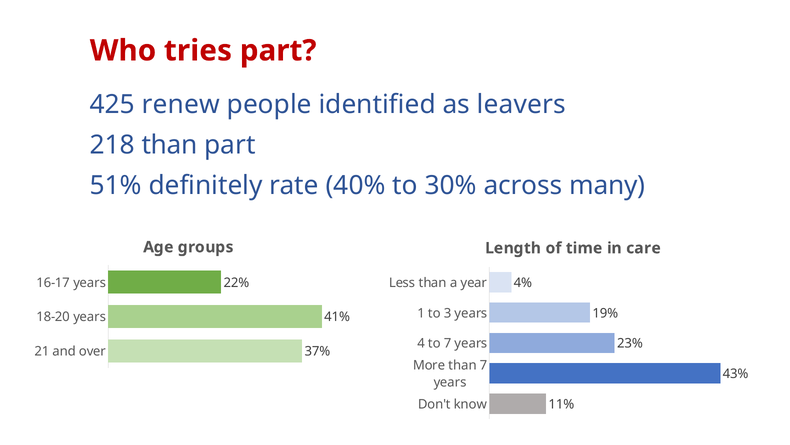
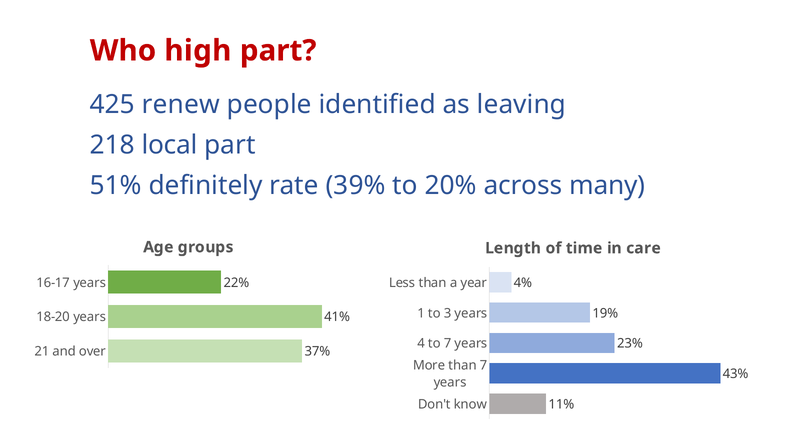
tries: tries -> high (198, 51)
leavers: leavers -> leaving (522, 104)
218 than: than -> local (170, 145)
40%: 40% -> 39% (356, 185)
30%: 30% -> 20% (451, 185)
